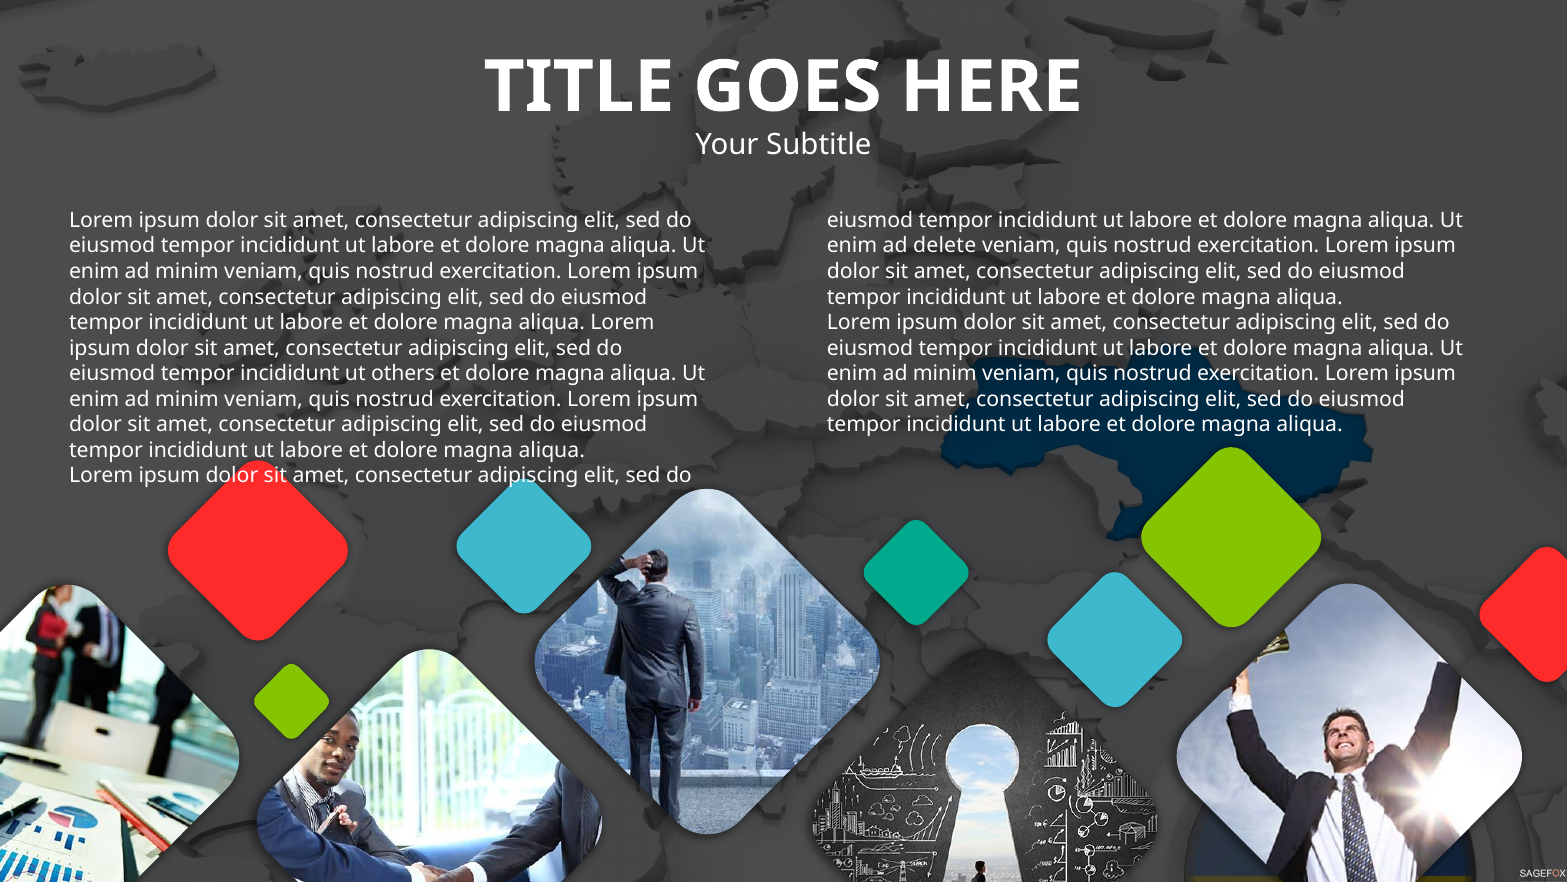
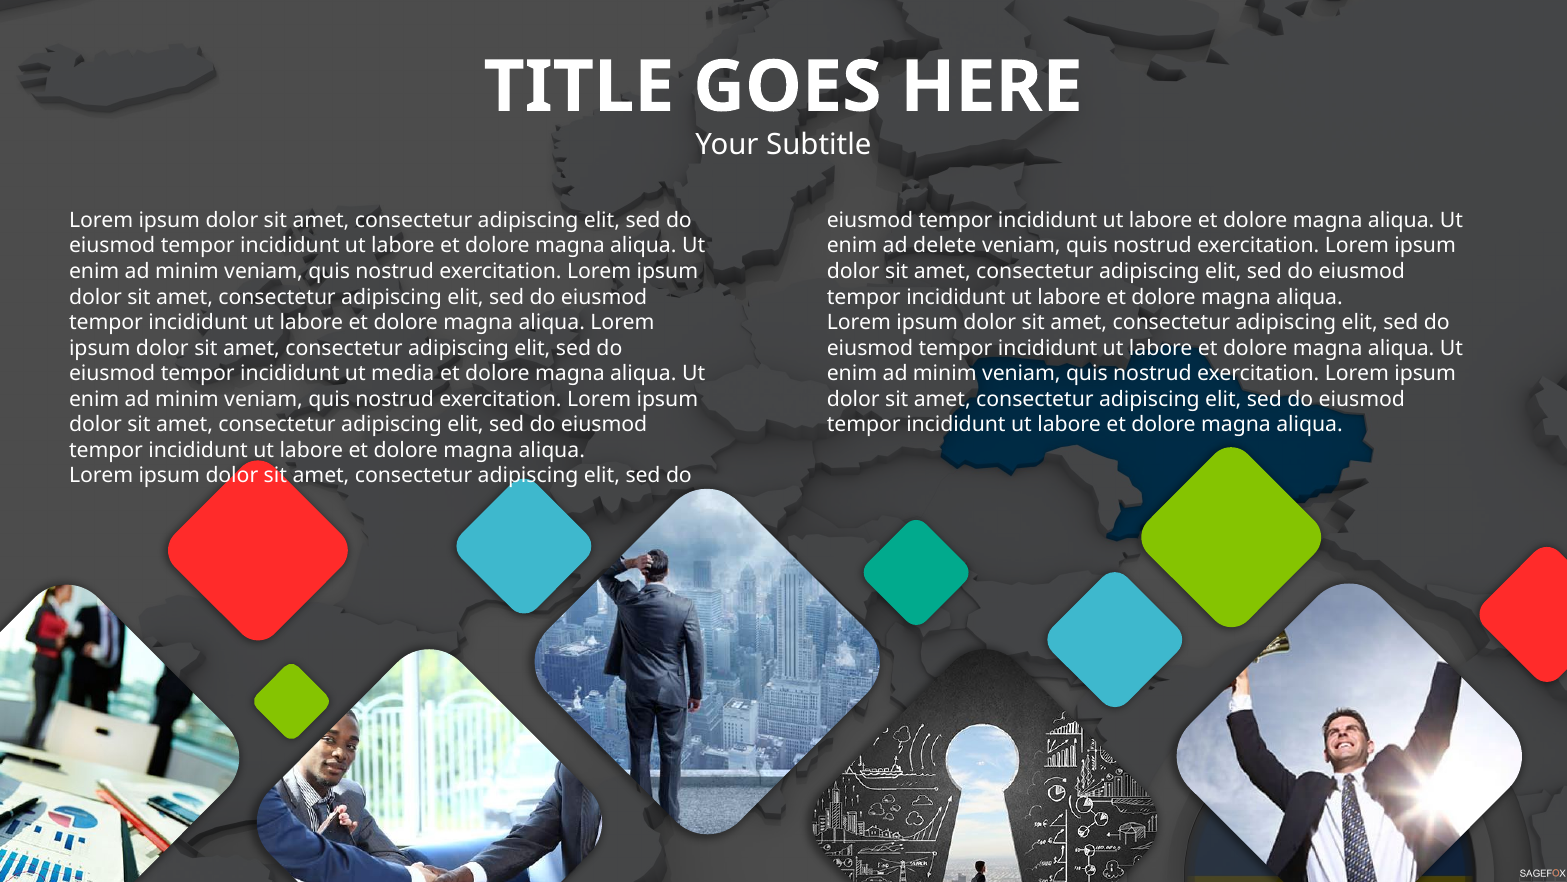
others: others -> media (403, 373)
